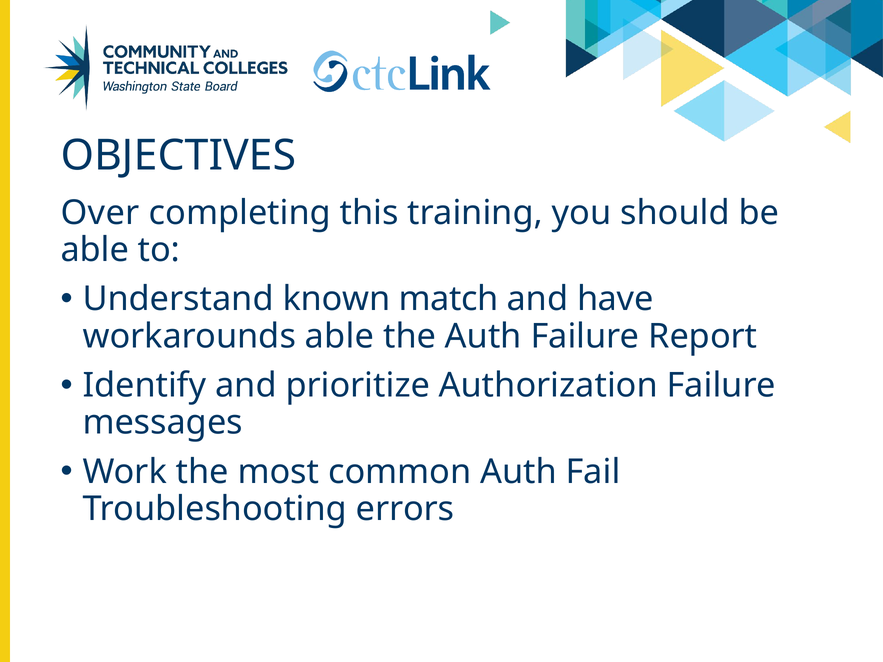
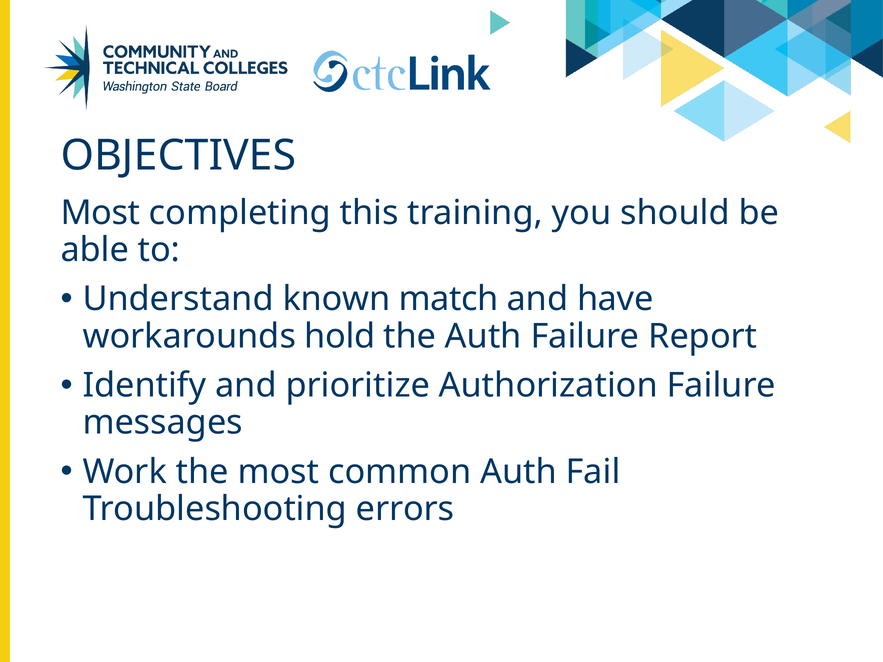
Over: Over -> Most (100, 213)
workarounds able: able -> hold (340, 336)
